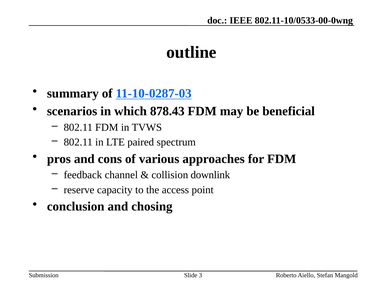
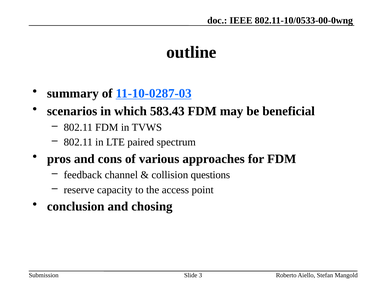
878.43: 878.43 -> 583.43 (167, 111)
downlink: downlink -> questions (210, 175)
